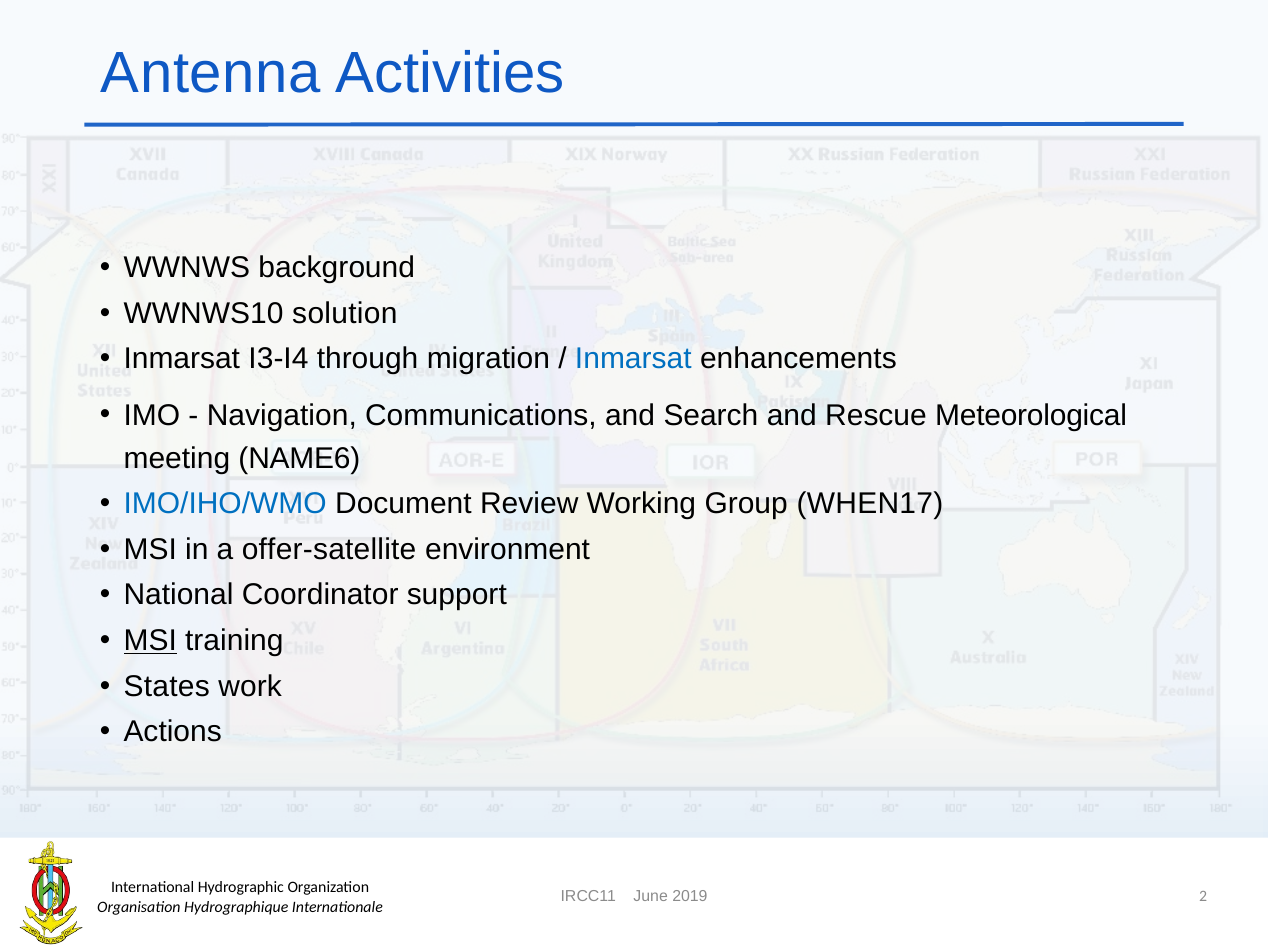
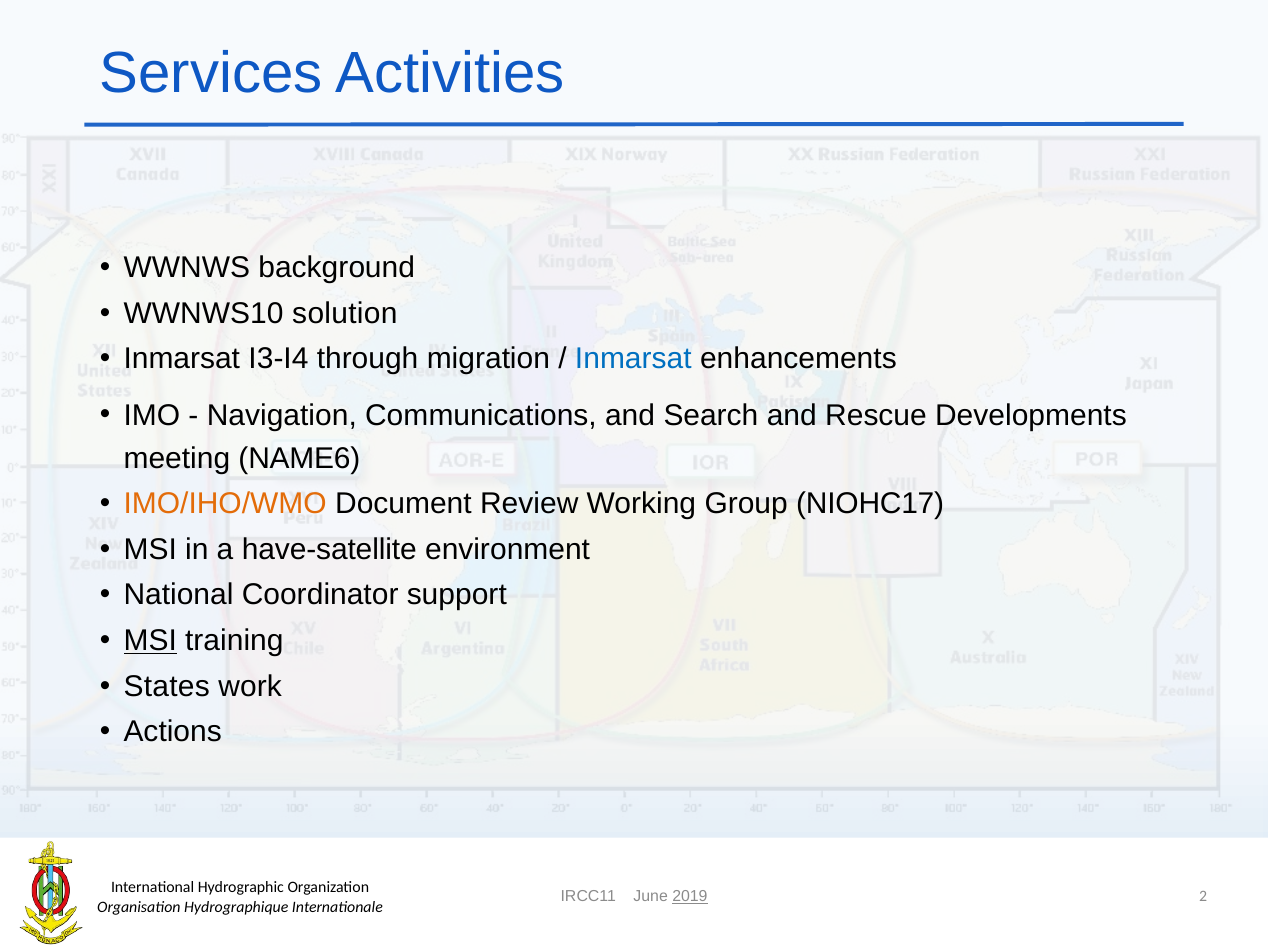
Antenna: Antenna -> Services (211, 73)
Meteorological: Meteorological -> Developments (1031, 416)
IMO/IHO/WMO colour: blue -> orange (225, 504)
WHEN17: WHEN17 -> NIOHC17 (870, 504)
offer-satellite: offer-satellite -> have-satellite (329, 549)
2019 underline: none -> present (690, 897)
